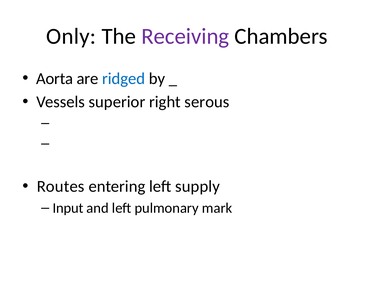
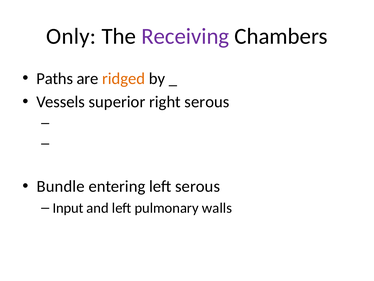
Aorta: Aorta -> Paths (55, 78)
ridged colour: blue -> orange (124, 78)
Routes: Routes -> Bundle (61, 186)
left supply: supply -> serous (198, 186)
mark: mark -> walls (217, 208)
